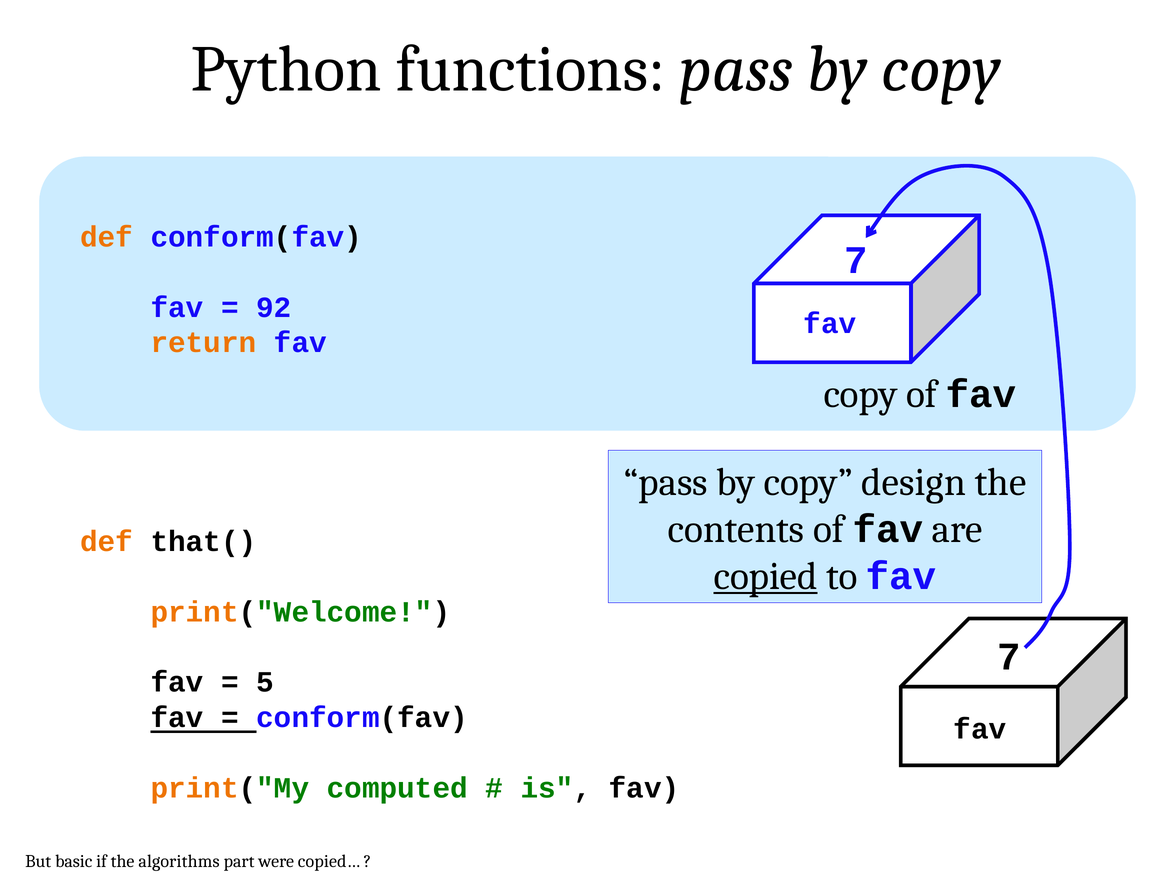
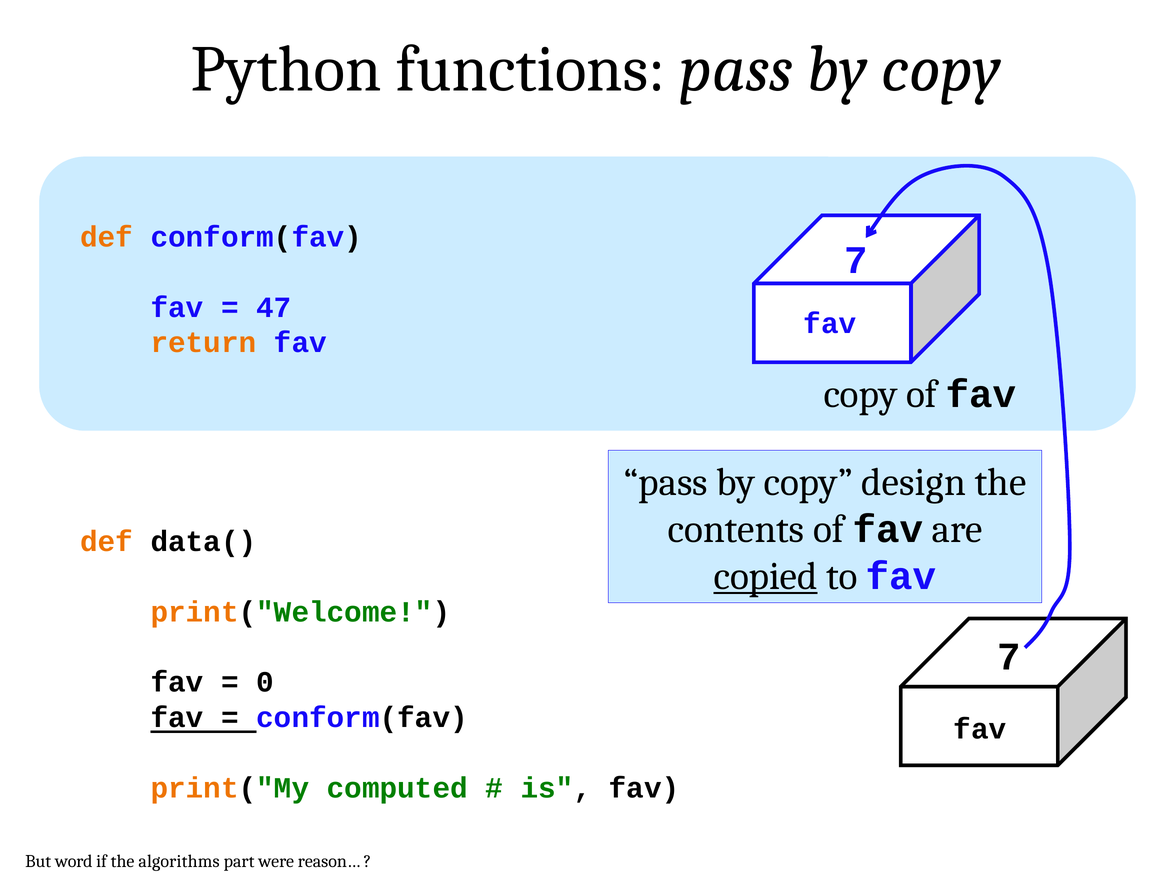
92: 92 -> 47 (274, 308)
that(: that( -> data( (203, 541)
5: 5 -> 0 (265, 682)
basic: basic -> word (74, 861)
copied…: copied… -> reason… (329, 861)
